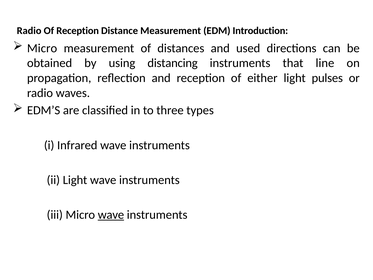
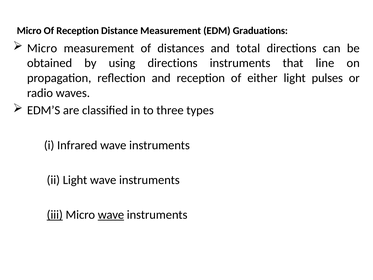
Radio: Radio -> Micro (29, 31)
Introduction: Introduction -> Graduations (260, 31)
used: used -> total (248, 48)
using distancing: distancing -> directions (173, 63)
iii underline: none -> present (55, 215)
